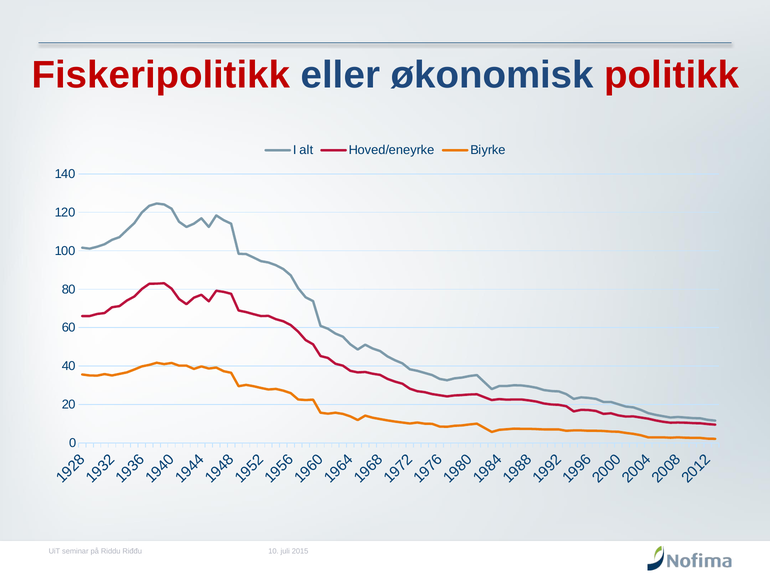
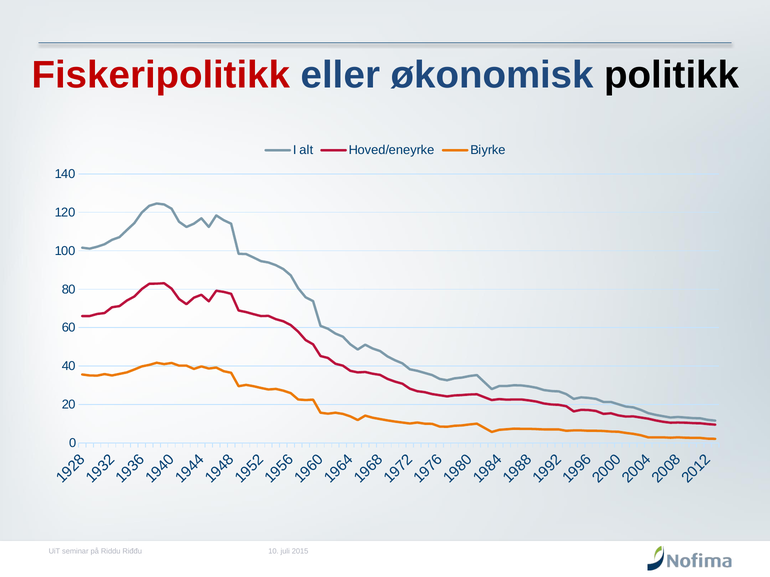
politikk colour: red -> black (672, 75)
